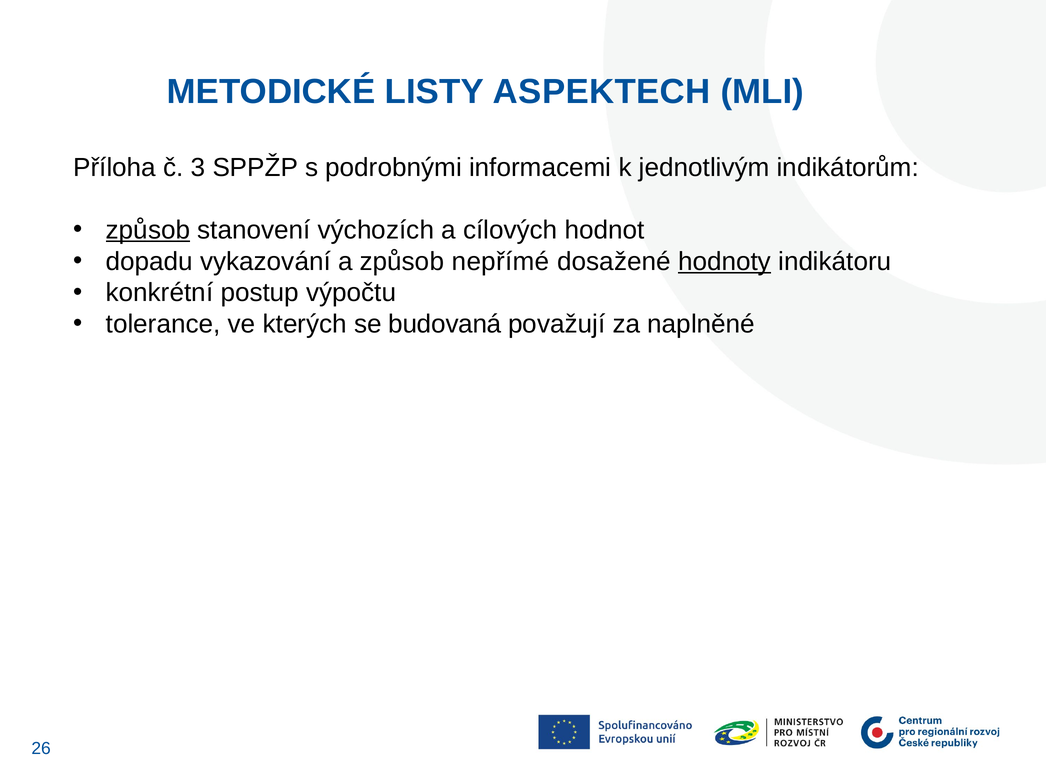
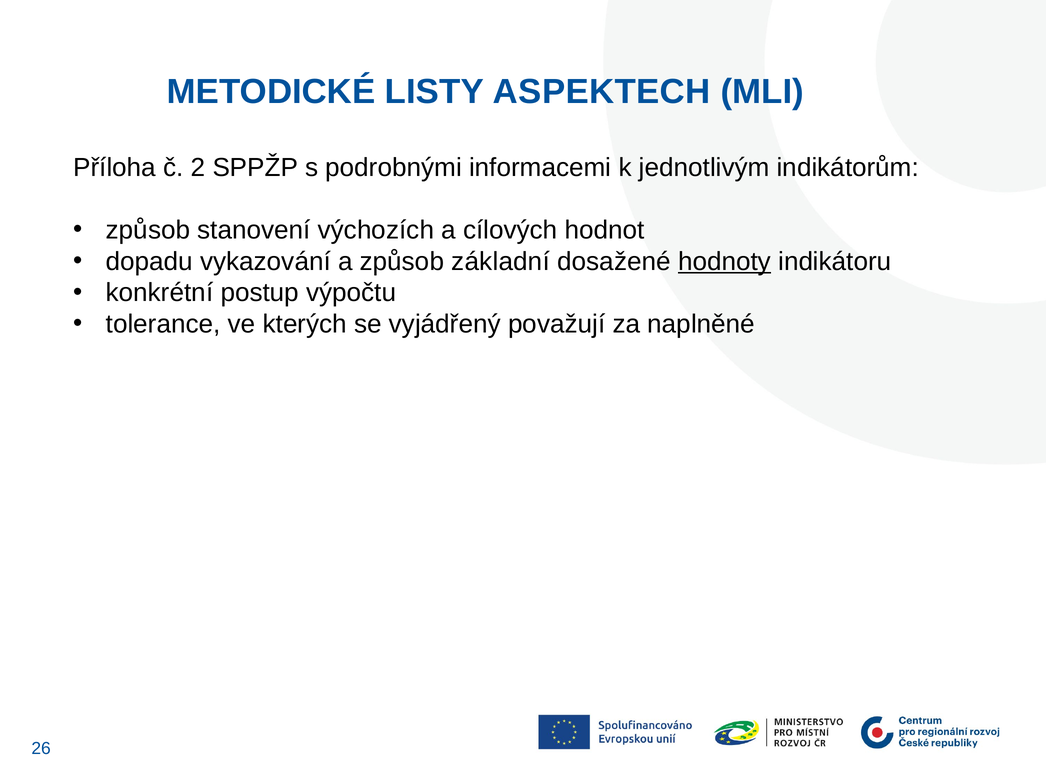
3: 3 -> 2 (198, 168)
způsob underline: present -> none (148, 230)
nepřímé: nepřímé -> základní (501, 262)
budovaná: budovaná -> vyjádřený (445, 324)
